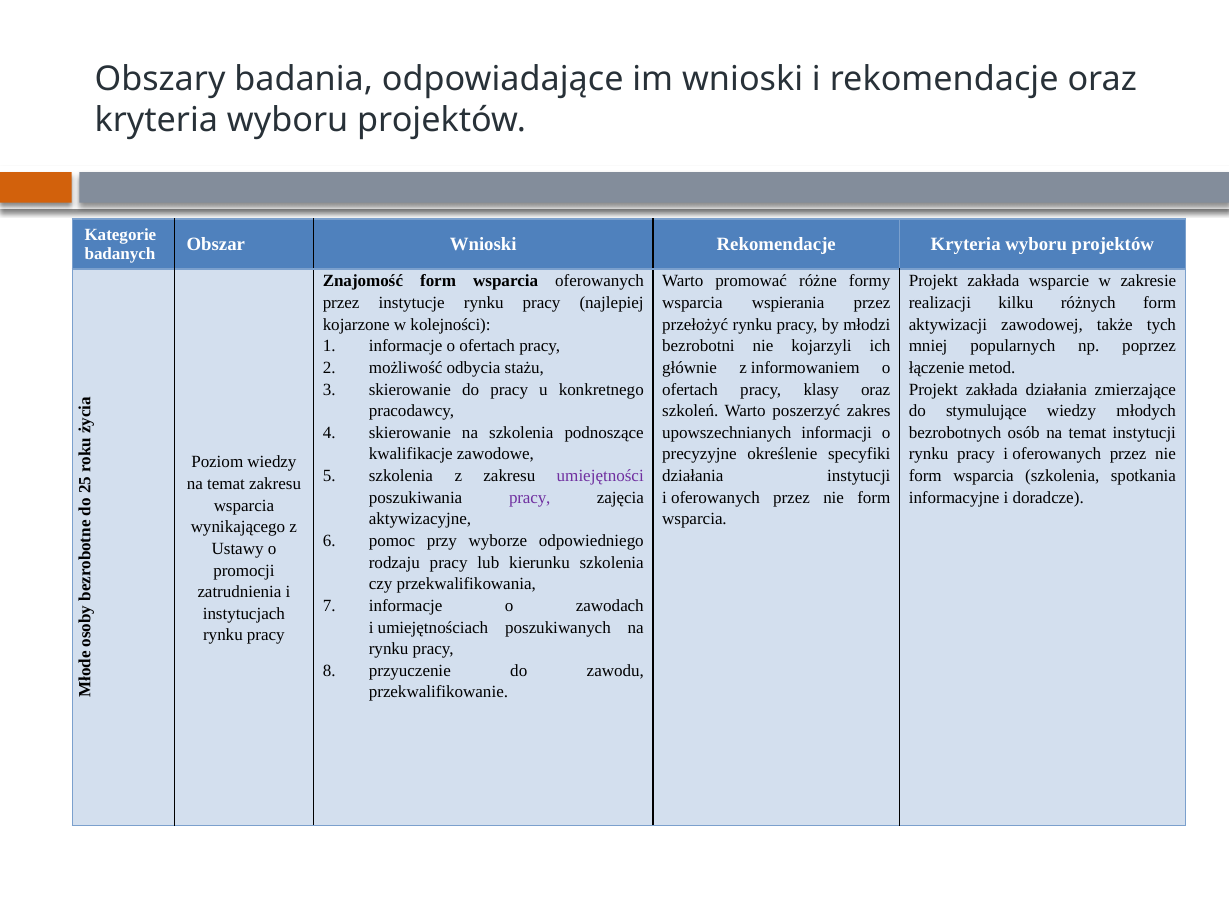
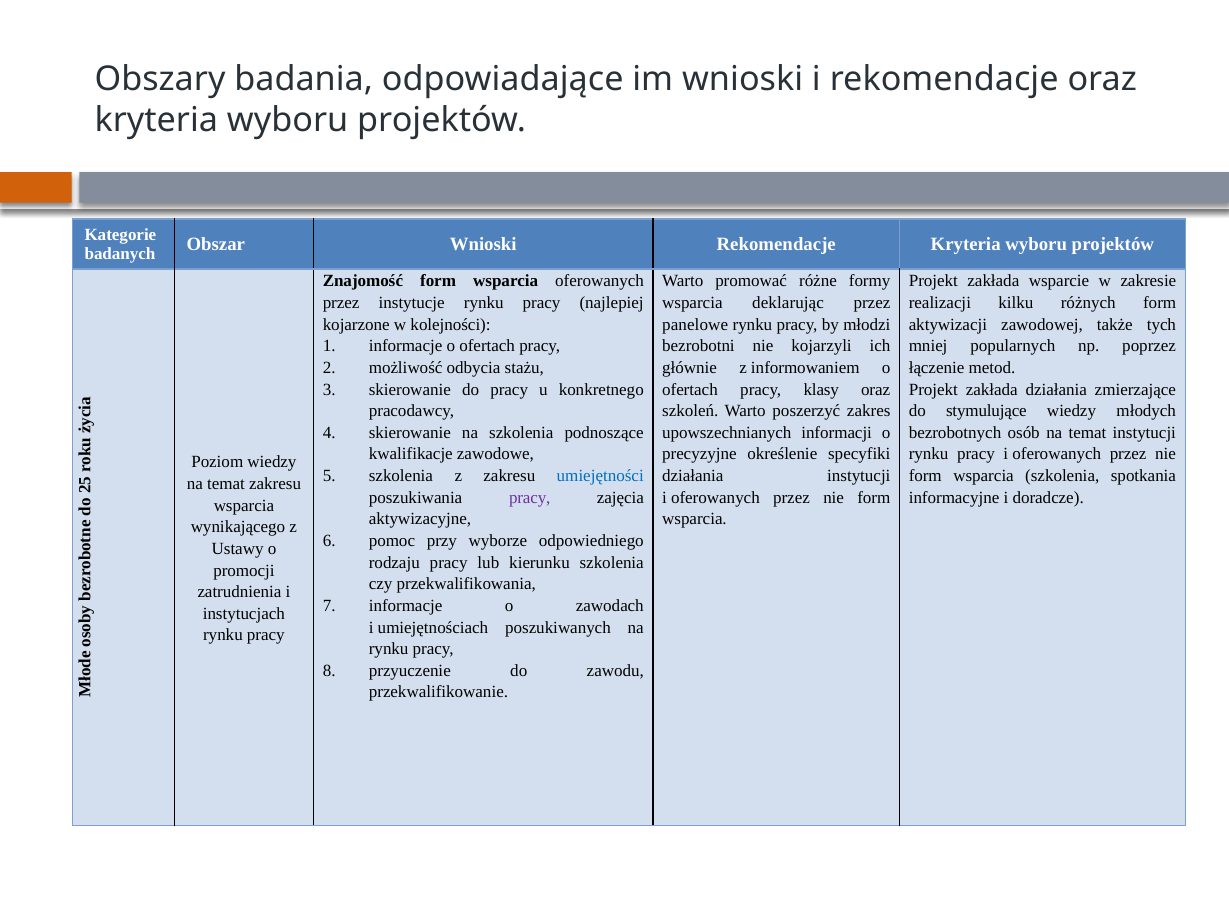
wspierania: wspierania -> deklarując (788, 303)
przełożyć: przełożyć -> panelowe (695, 324)
umiejętności colour: purple -> blue (600, 476)
